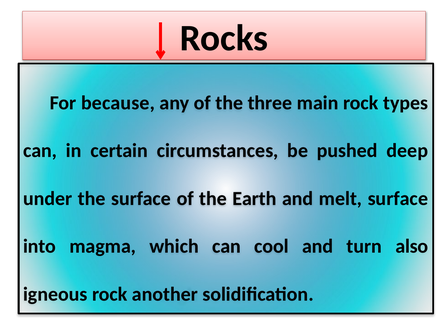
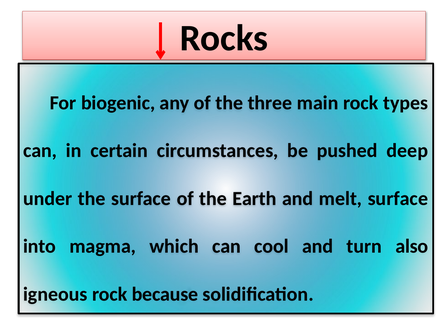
because: because -> biogenic (118, 103)
another: another -> because (165, 294)
